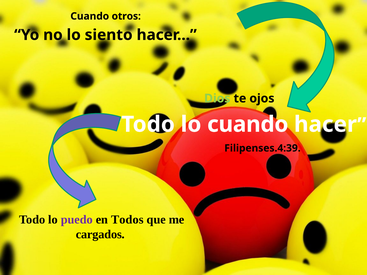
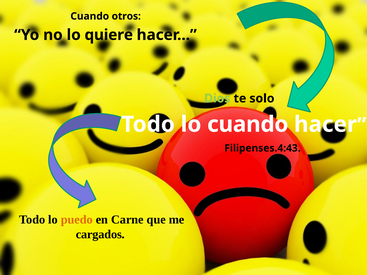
siento: siento -> quiere (109, 35)
ojos: ojos -> solo (262, 98)
Filipenses.4:39: Filipenses.4:39 -> Filipenses.4:43 (262, 148)
puedo colour: purple -> orange (77, 220)
Todos: Todos -> Carne (127, 220)
